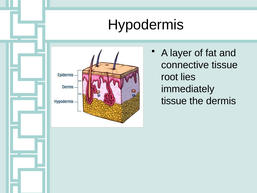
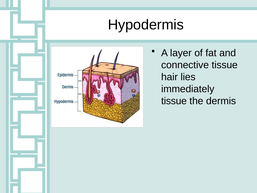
root: root -> hair (169, 77)
